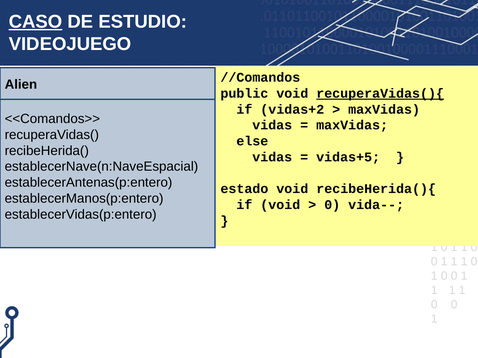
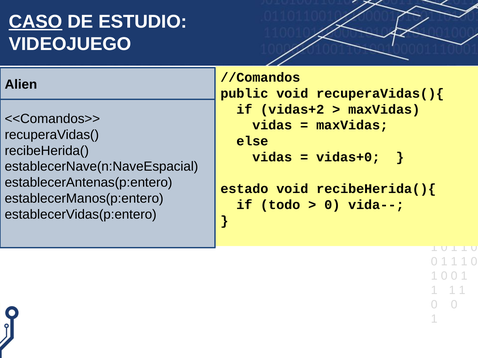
recuperaVidas(){ underline: present -> none (380, 94)
vidas+5: vidas+5 -> vidas+0 (348, 157)
if void: void -> todo (280, 205)
